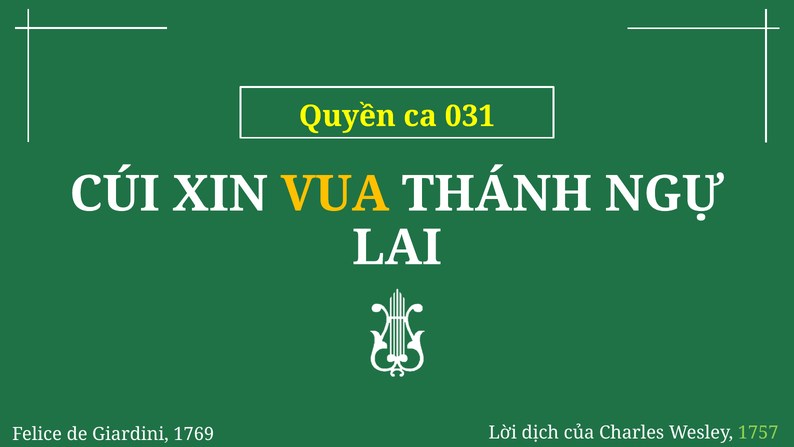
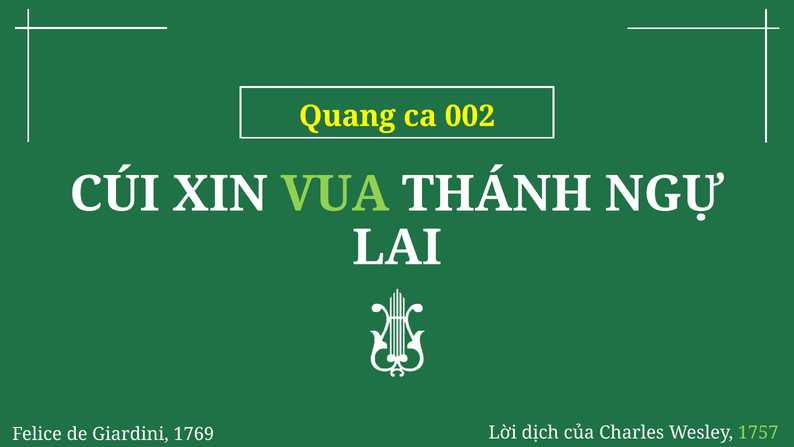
Quyền: Quyền -> Quang (347, 116)
031: 031 -> 002 (470, 116)
VUA colour: yellow -> light green (335, 194)
